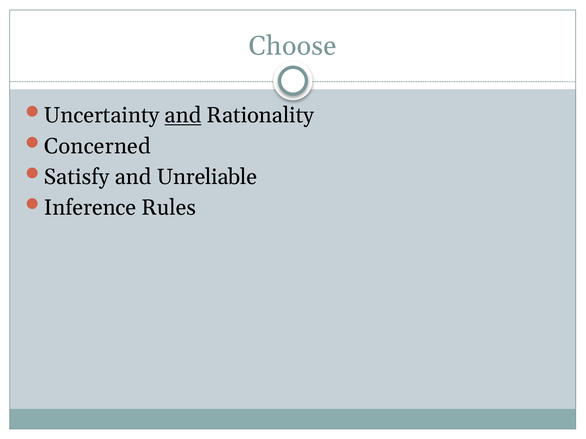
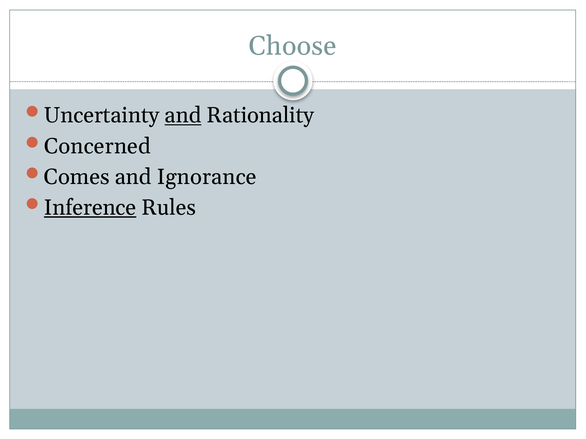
Satisfy: Satisfy -> Comes (77, 177)
Unreliable: Unreliable -> Ignorance (207, 177)
Inference underline: none -> present (90, 208)
